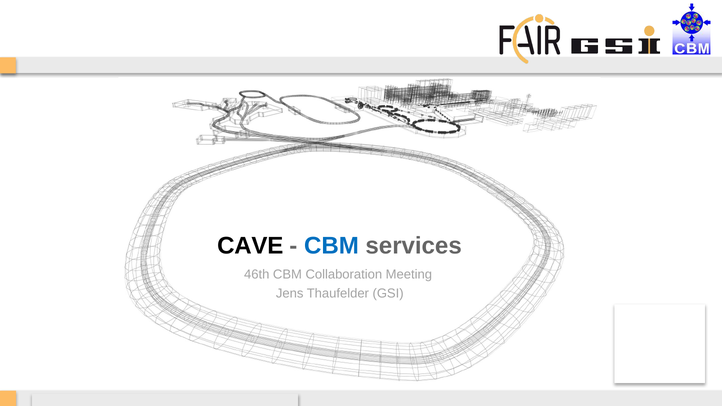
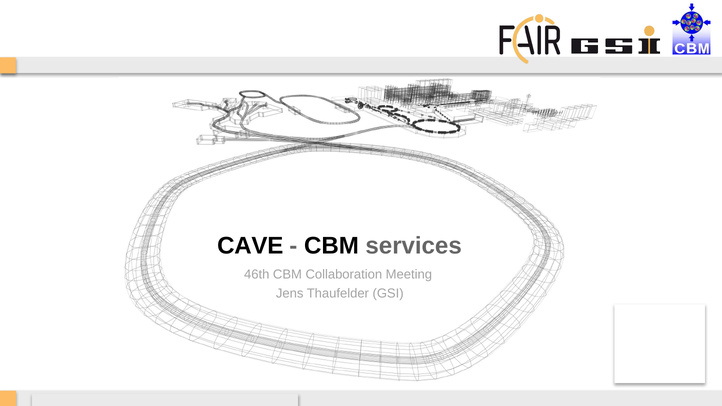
CBM colour: blue -> black (331, 246)
